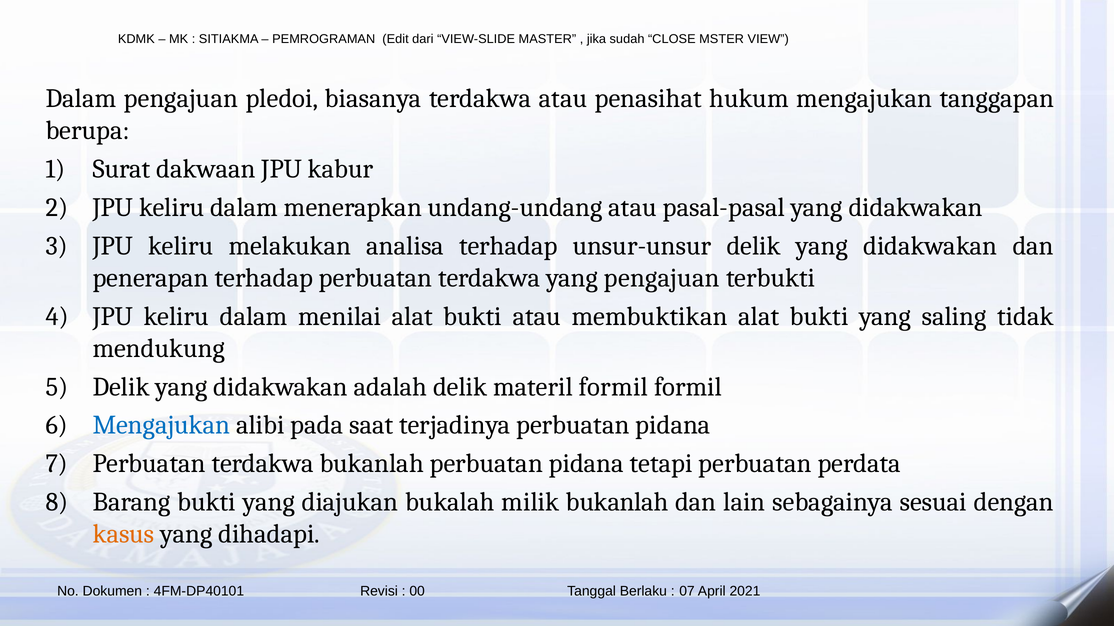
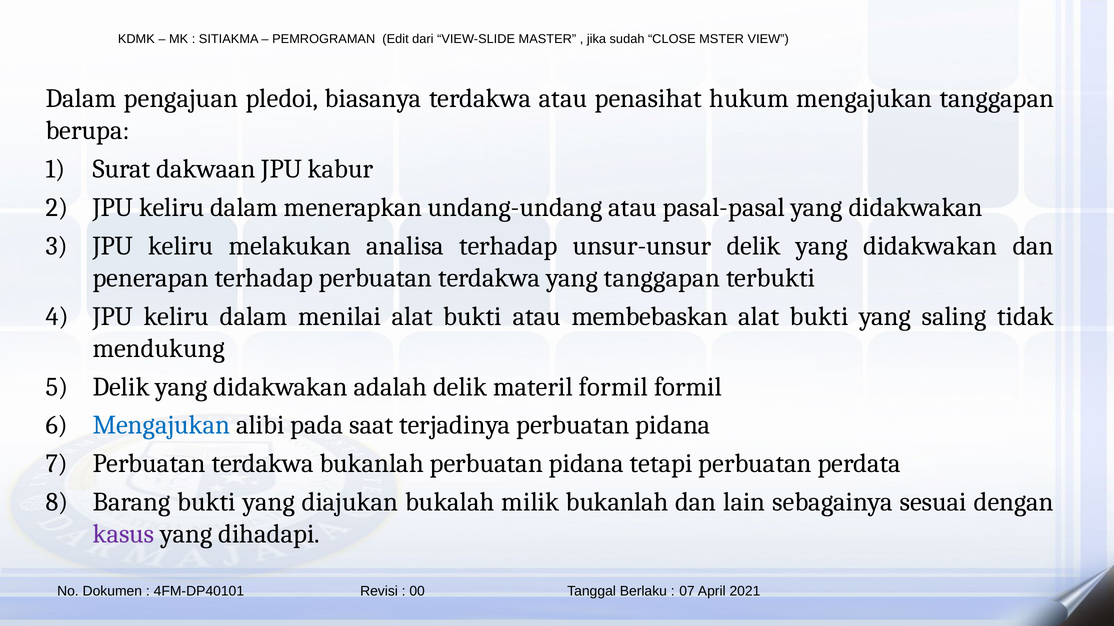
yang pengajuan: pengajuan -> tanggapan (662, 278)
membuktikan: membuktikan -> membebaskan (650, 317)
kasus colour: orange -> purple (124, 535)
